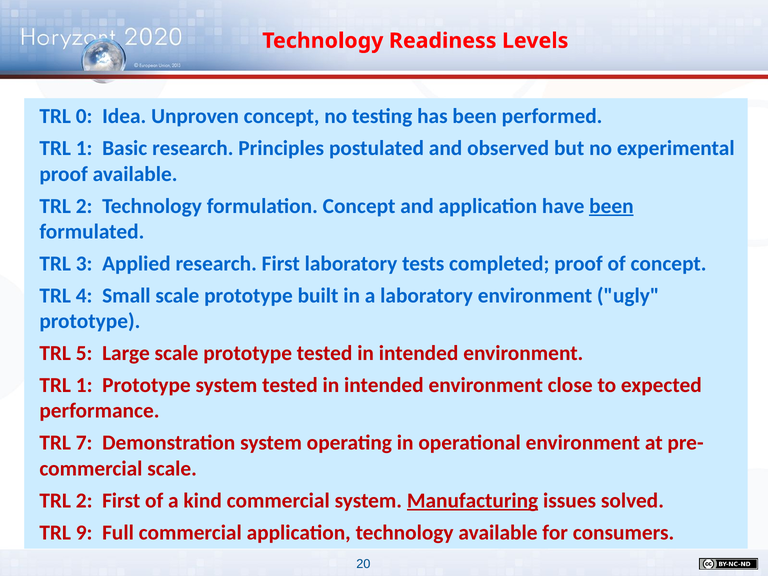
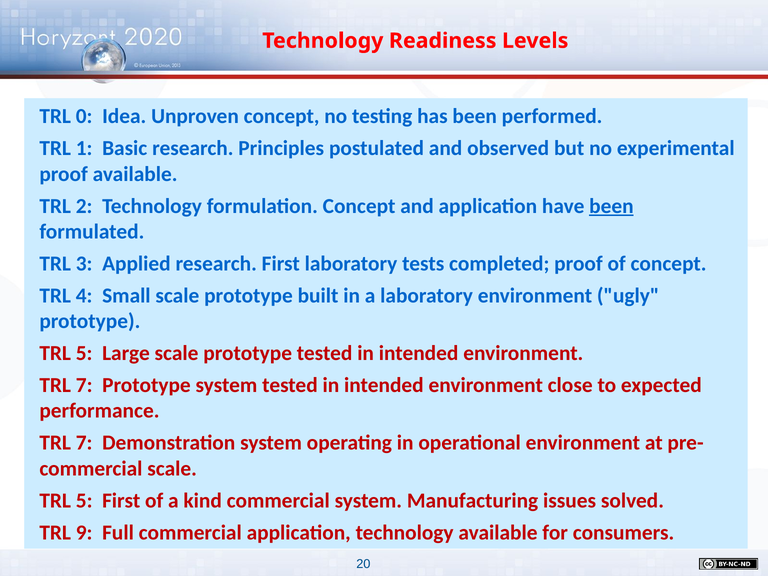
1: 1 -> 7 (84, 385)
2: 2 -> 5 (84, 501)
Manufacturing underline: present -> none (473, 501)
